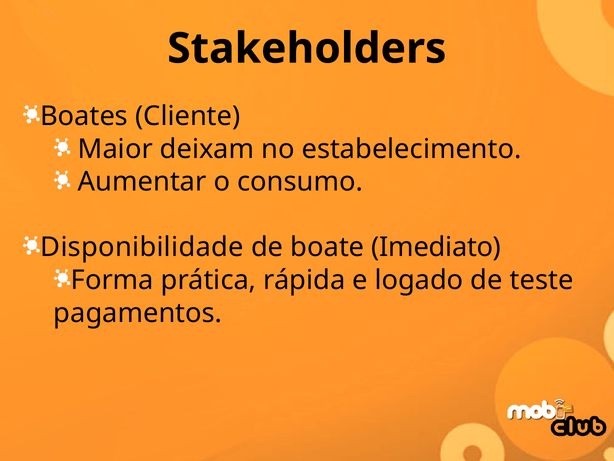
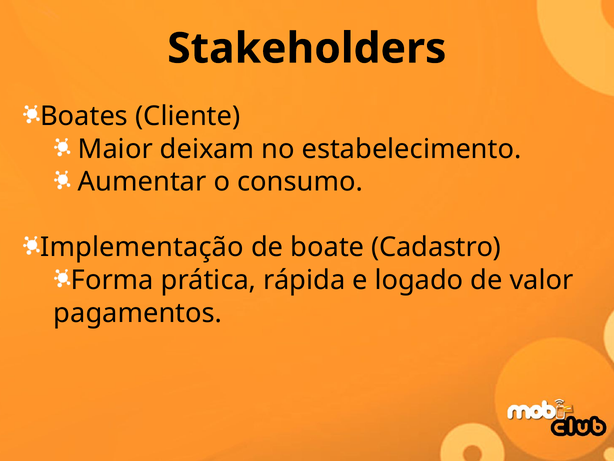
Disponibilidade: Disponibilidade -> Implementação (142, 247)
Imediato: Imediato -> Cadastro (436, 247)
teste: teste -> valor (542, 280)
